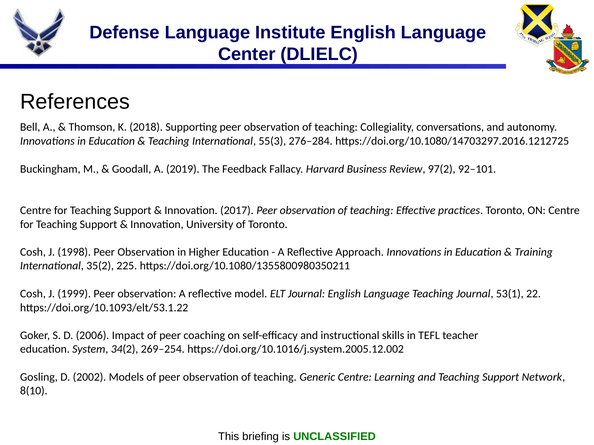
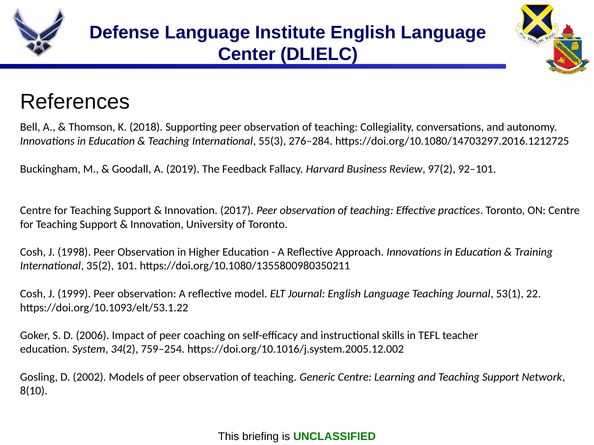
225: 225 -> 101 (127, 266)
269–254: 269–254 -> 759–254 (163, 350)
